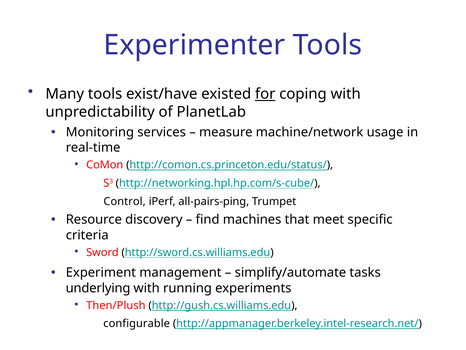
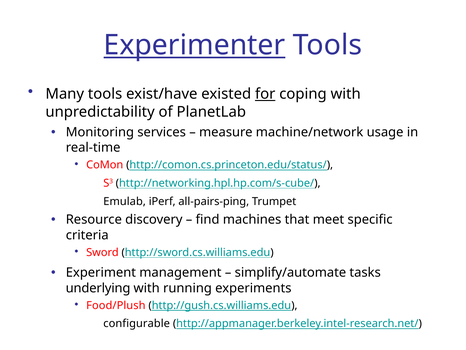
Experimenter underline: none -> present (194, 45)
Control: Control -> Emulab (125, 201)
Then/Plush: Then/Plush -> Food/Plush (116, 305)
